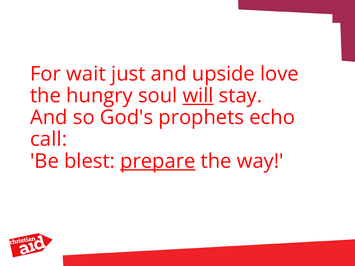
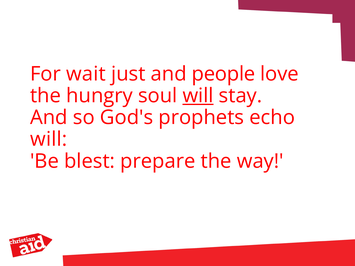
upside: upside -> people (223, 74)
call: call -> will (49, 139)
prepare underline: present -> none (158, 161)
